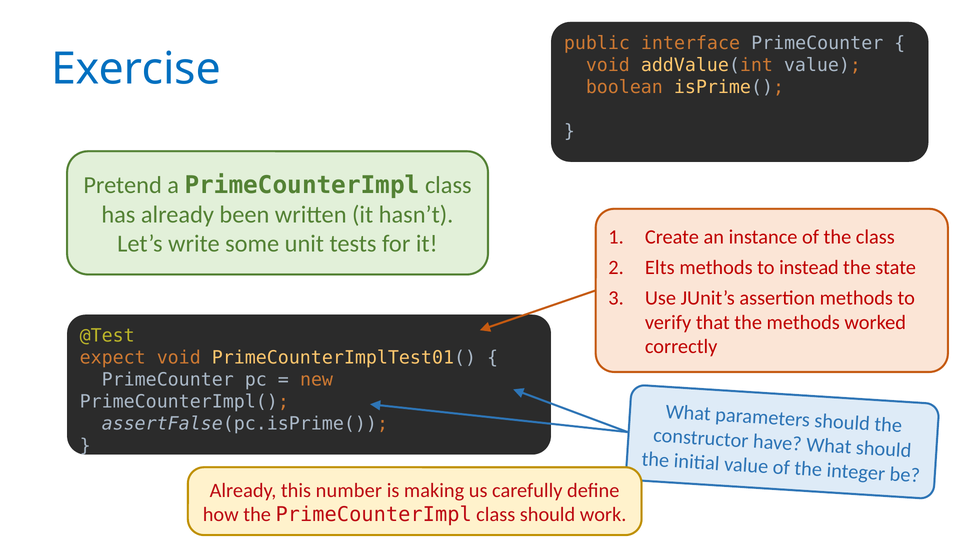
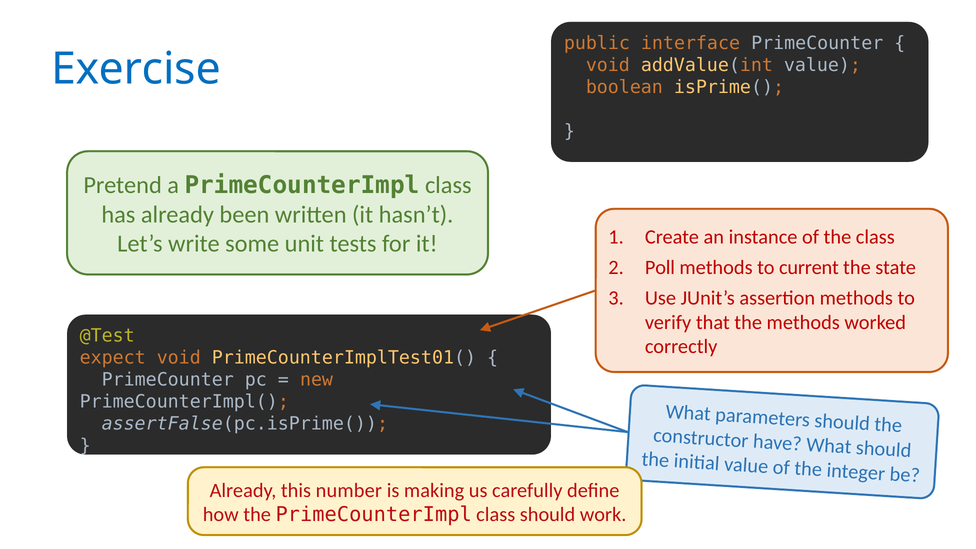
Elts: Elts -> Poll (660, 267)
instead: instead -> current (809, 267)
